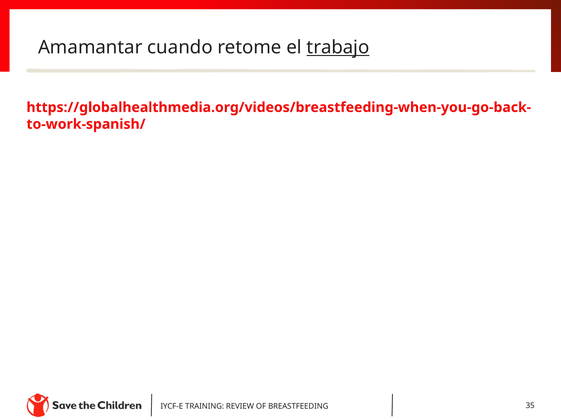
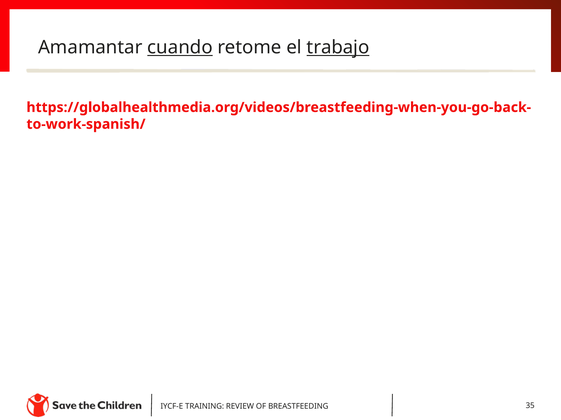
cuando underline: none -> present (180, 47)
